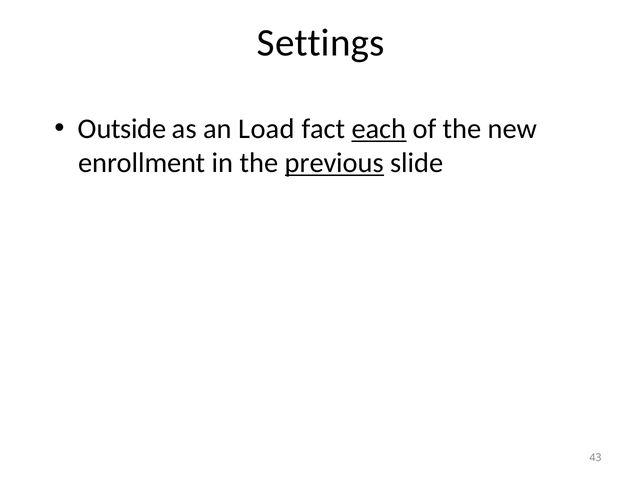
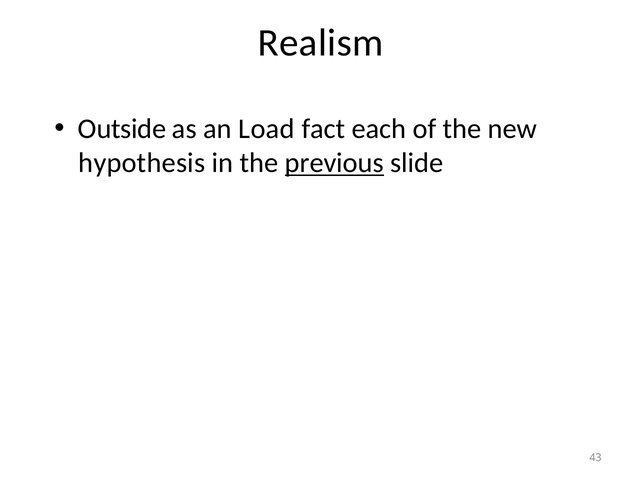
Settings: Settings -> Realism (321, 43)
each underline: present -> none (379, 129)
enrollment: enrollment -> hypothesis (142, 163)
